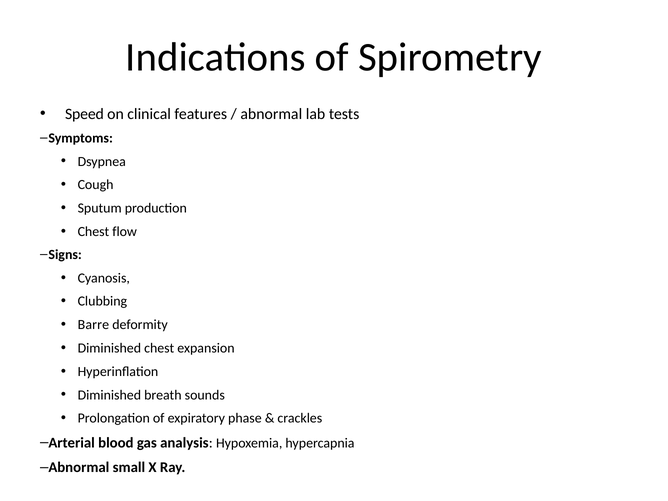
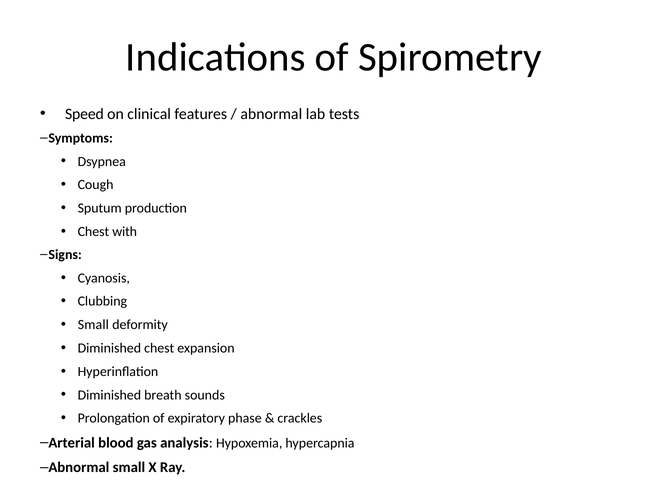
flow: flow -> with (125, 232)
Barre: Barre -> Small (93, 325)
